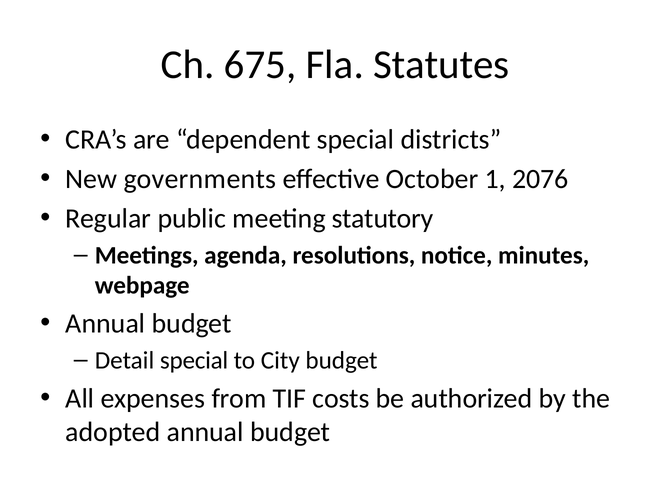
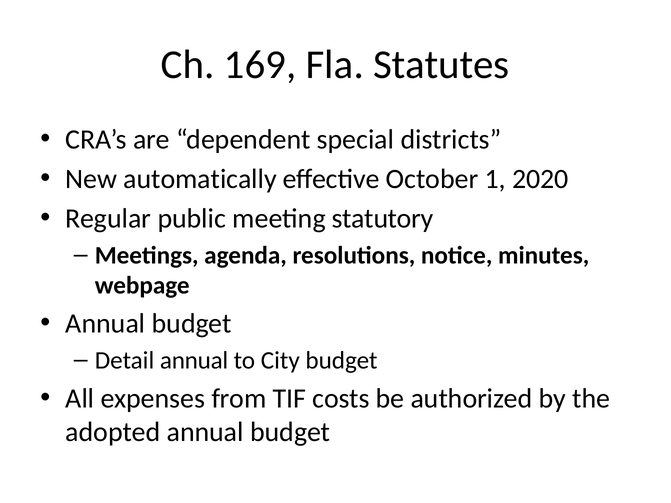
675: 675 -> 169 (260, 65)
governments: governments -> automatically (200, 179)
2076: 2076 -> 2020 (540, 179)
Detail special: special -> annual (194, 361)
